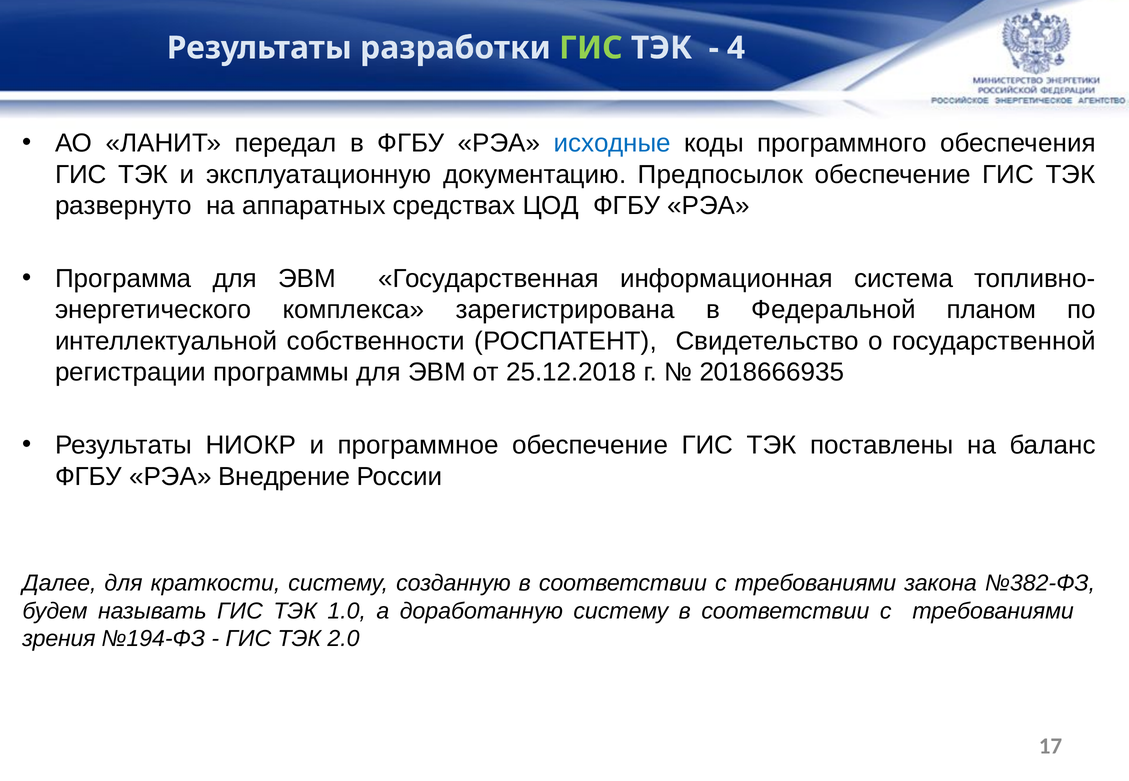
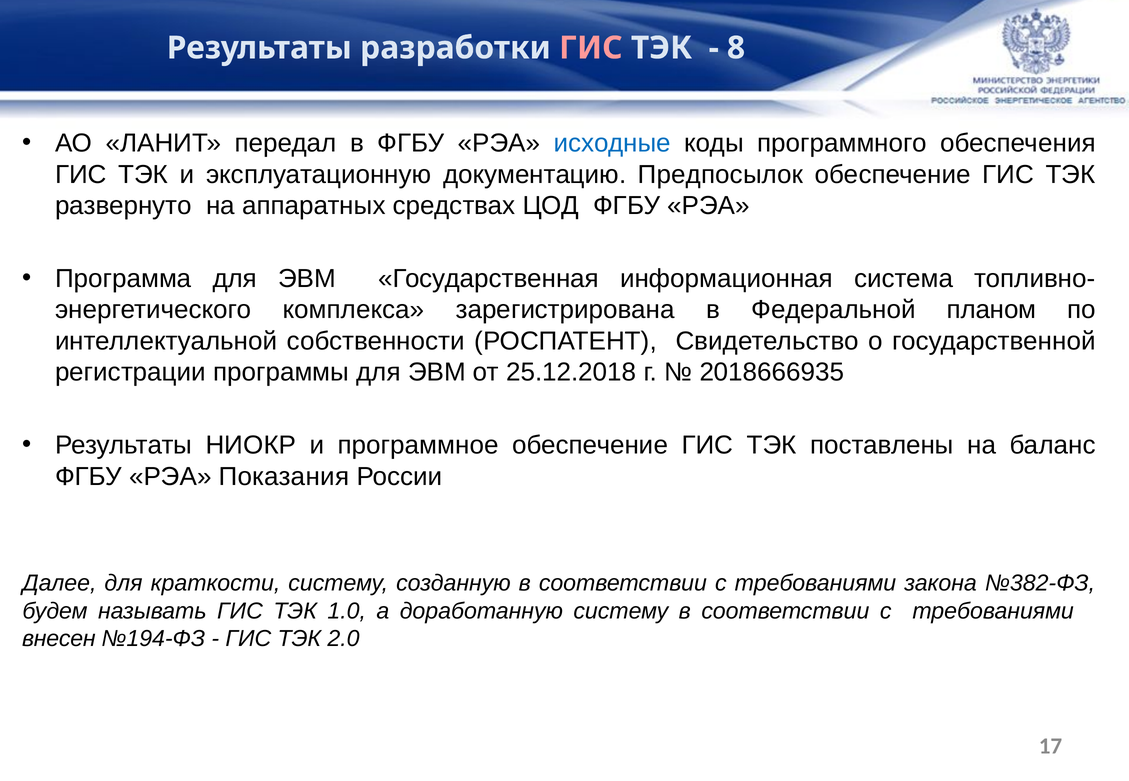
ГИС colour: light green -> pink (591, 48)
4: 4 -> 8 (736, 48)
Внедрение: Внедрение -> Показания (284, 477)
зрения: зрения -> внесен (59, 639)
